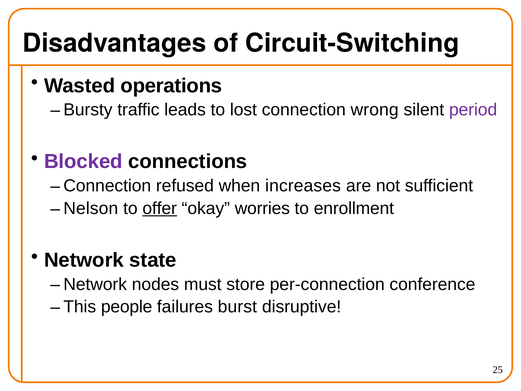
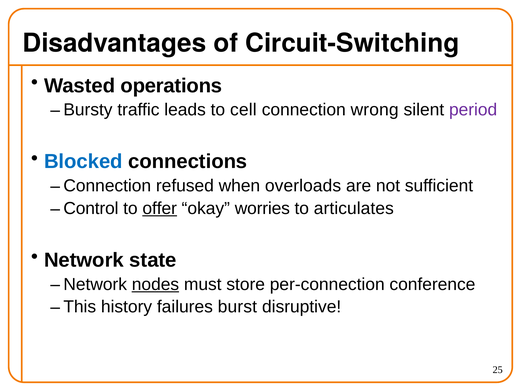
lost: lost -> cell (243, 110)
Blocked colour: purple -> blue (83, 162)
increases: increases -> overloads (303, 186)
Nelson: Nelson -> Control (91, 208)
enrollment: enrollment -> articulates (354, 208)
nodes underline: none -> present (155, 284)
people: people -> history (127, 307)
